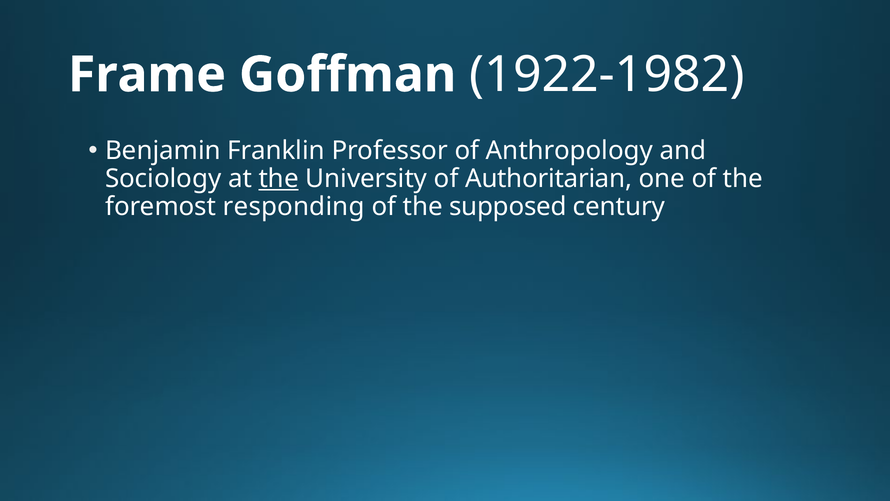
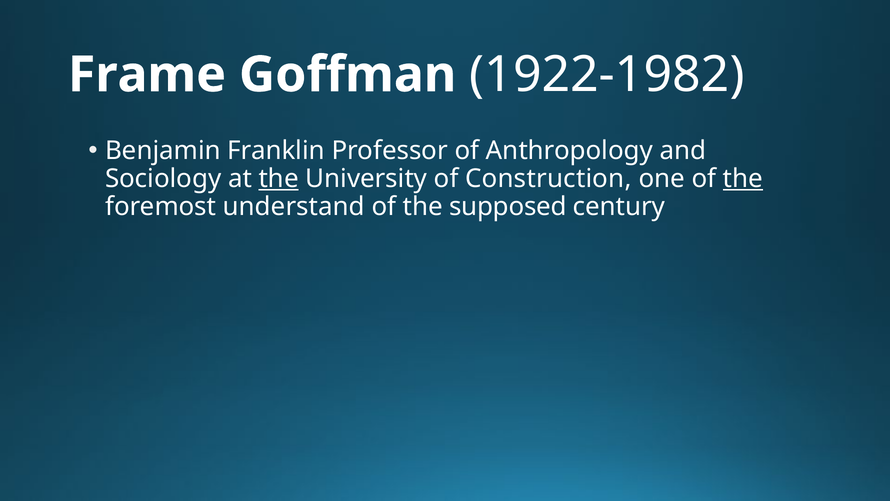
Authoritarian: Authoritarian -> Construction (548, 179)
the underline: none -> present (743, 179)
responding: responding -> understand (294, 207)
